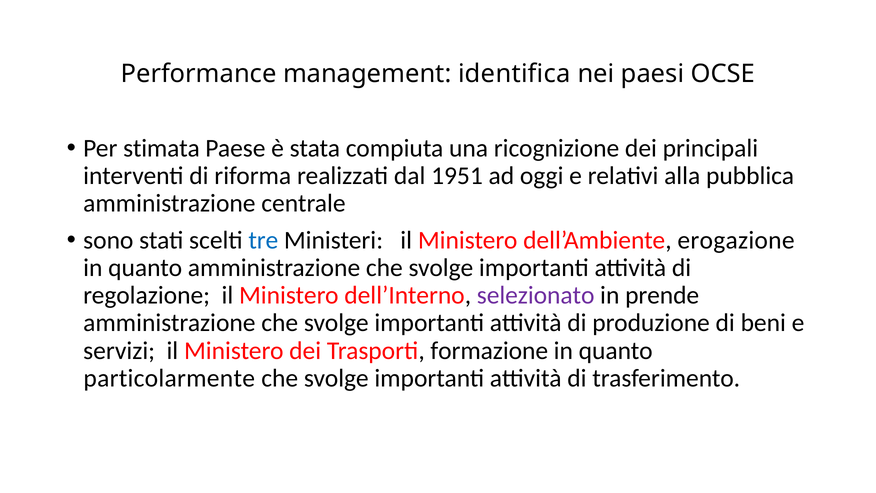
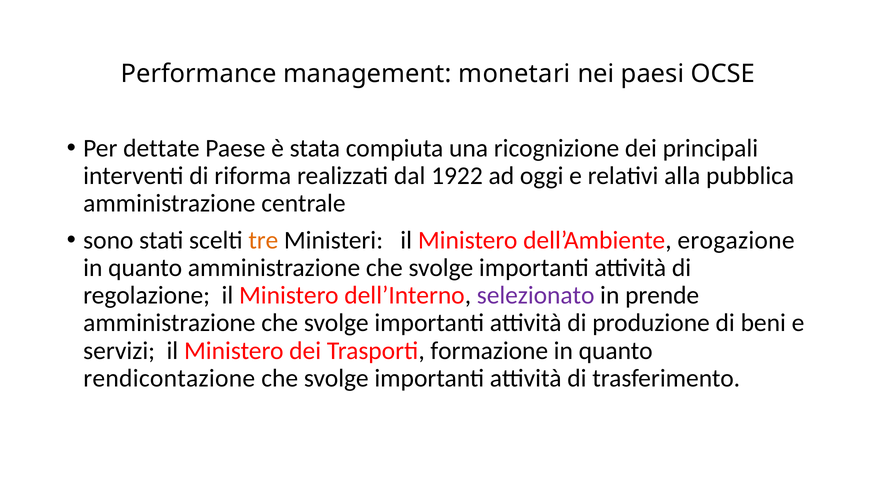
identifica: identifica -> monetari (514, 74)
stimata: stimata -> dettate (161, 148)
1951: 1951 -> 1922 (457, 176)
tre colour: blue -> orange (263, 240)
particolarmente: particolarmente -> rendicontazione (169, 378)
